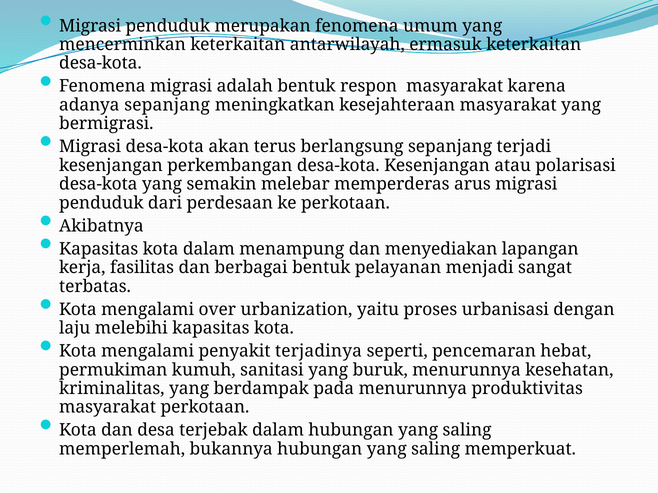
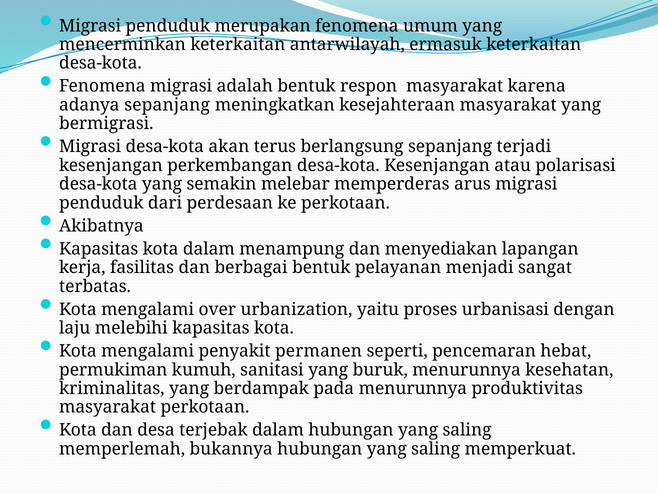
terjadinya: terjadinya -> permanen (319, 351)
